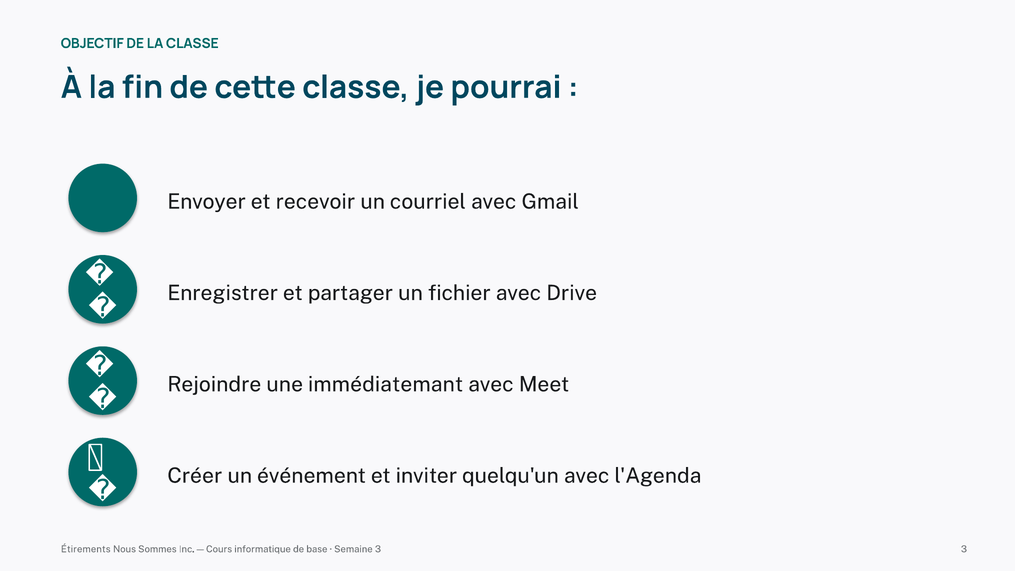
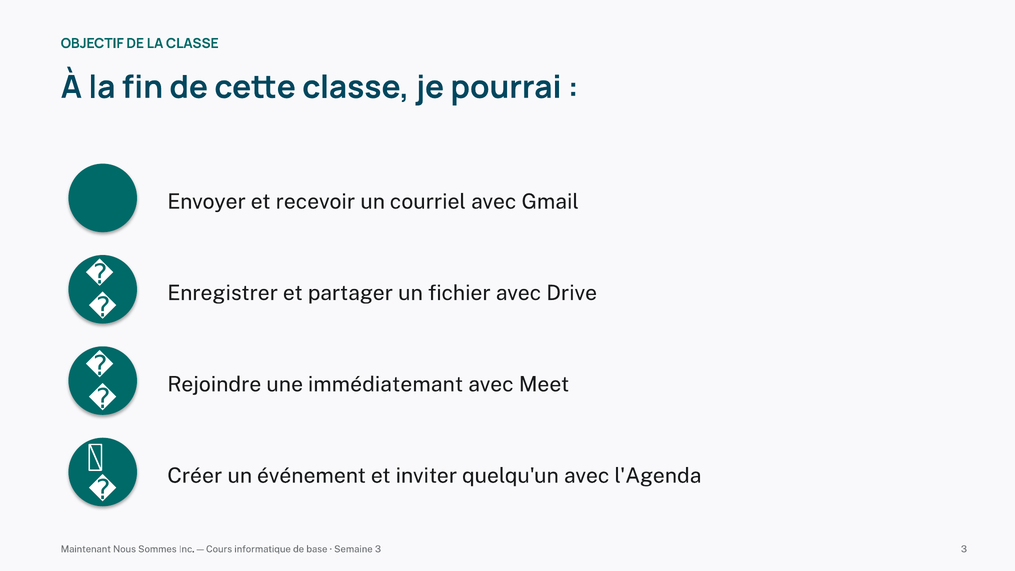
Étirements: Étirements -> Maintenant (86, 549)
